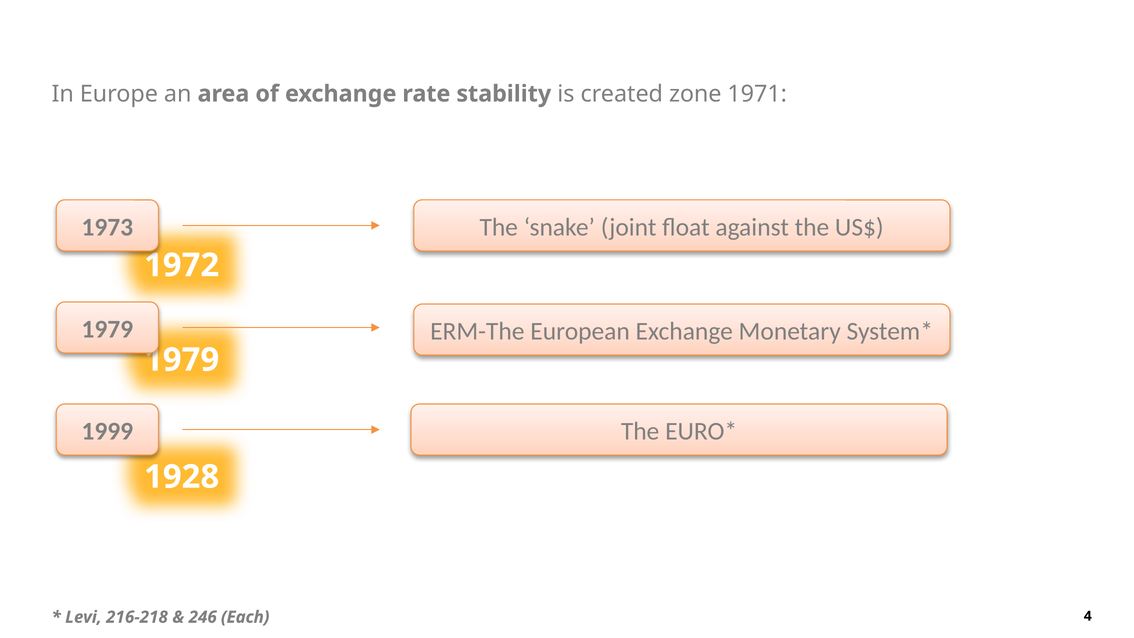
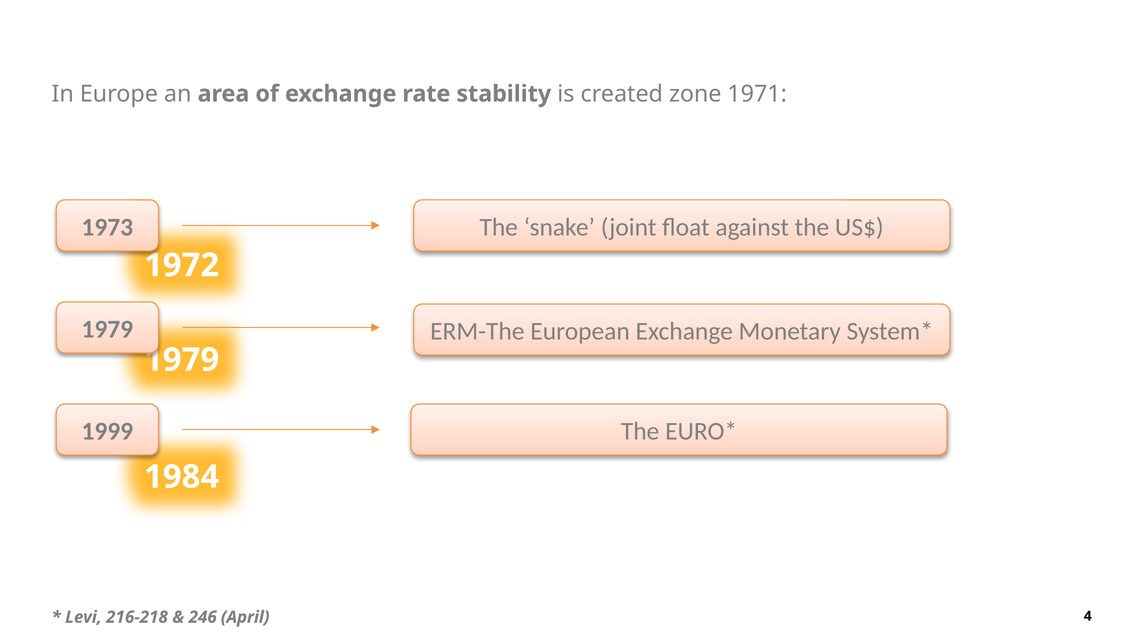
1928: 1928 -> 1984 (182, 477)
Each: Each -> April (245, 617)
